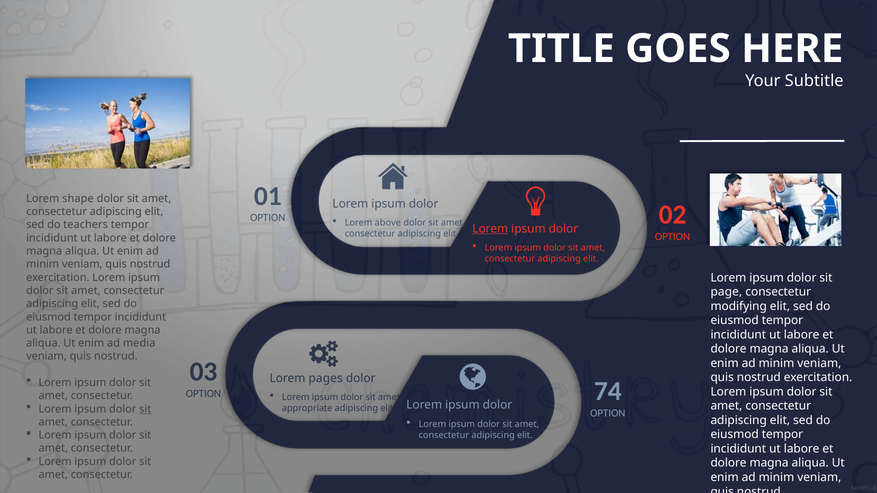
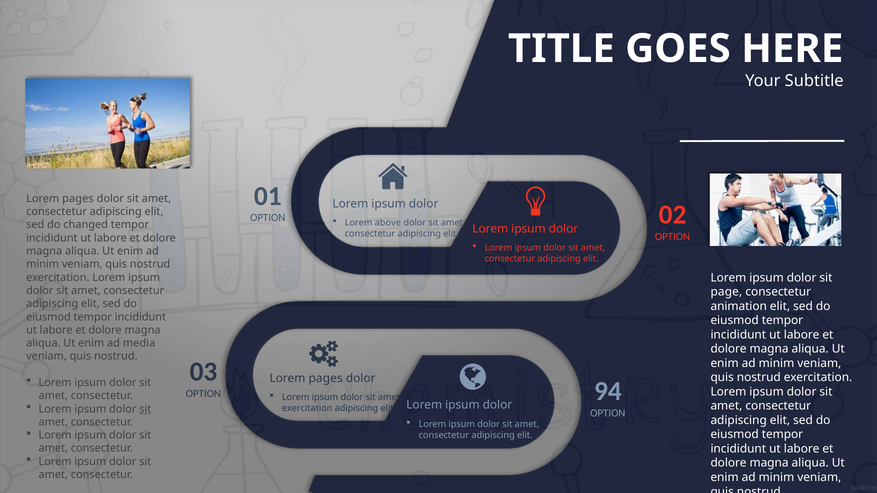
shape: shape -> pages (78, 199)
teachers: teachers -> changed (86, 225)
Lorem underline: present -> none (490, 229)
modifying: modifying -> animation (739, 306)
74: 74 -> 94 (608, 392)
appropriate: appropriate -> exercitation (307, 408)
